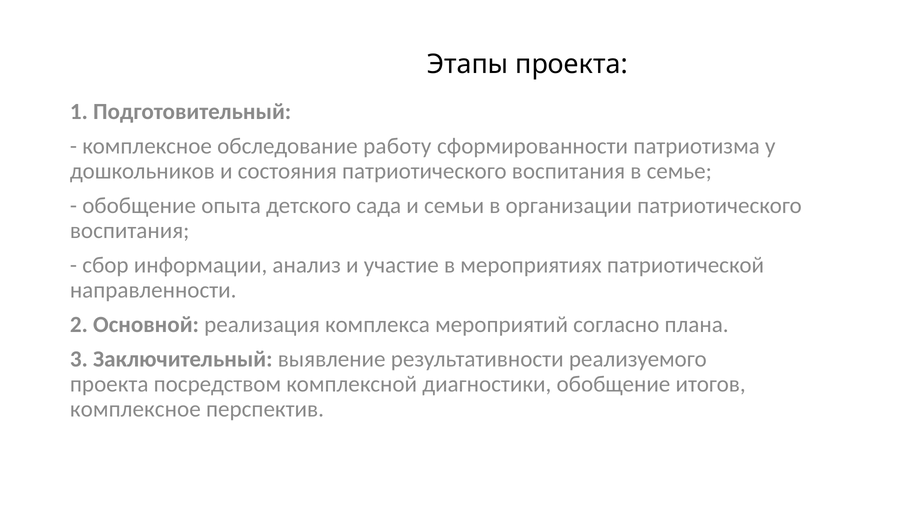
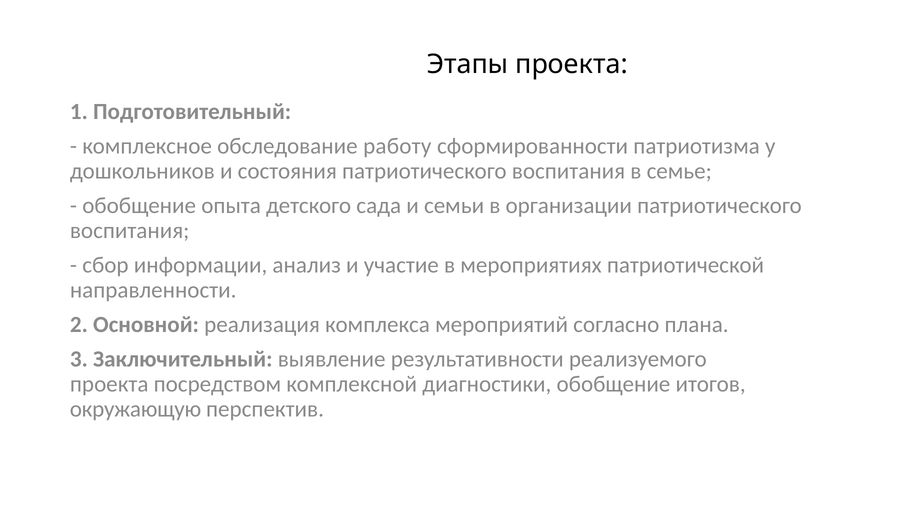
комплексное: комплексное -> окружающую (136, 409)
